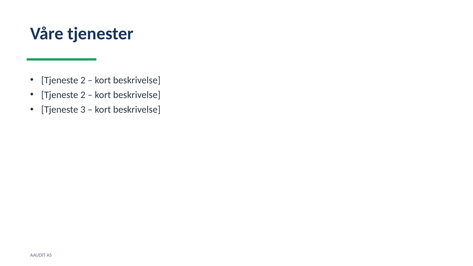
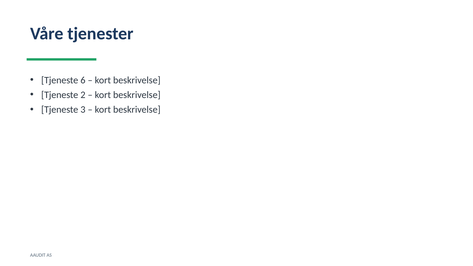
2: 2 -> 6 (83, 80)
